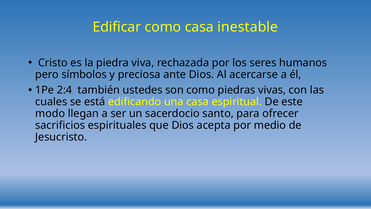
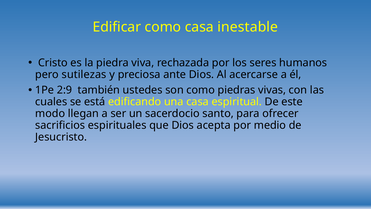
símbolos: símbolos -> sutilezas (84, 74)
2:4: 2:4 -> 2:9 (64, 90)
